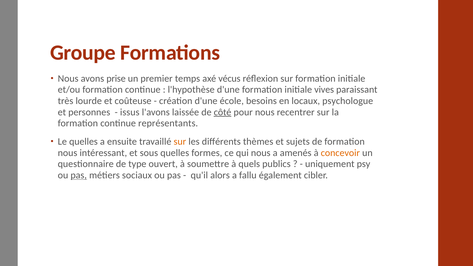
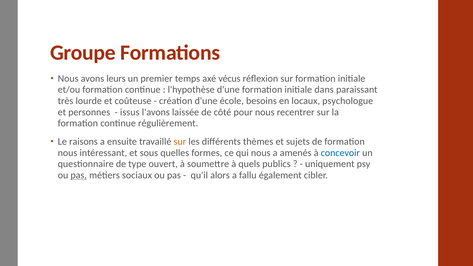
prise: prise -> leurs (116, 78)
vives: vives -> dans (324, 90)
côté underline: present -> none (223, 112)
représentants: représentants -> régulièrement (168, 123)
Le quelles: quelles -> raisons (83, 142)
concevoir colour: orange -> blue (340, 153)
